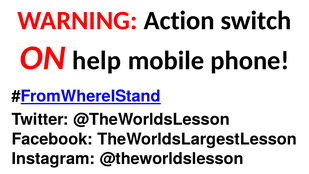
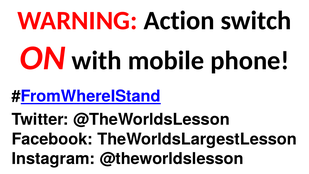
help: help -> with (97, 61)
